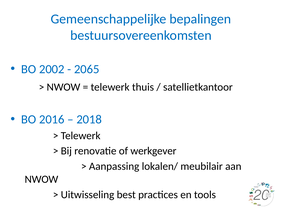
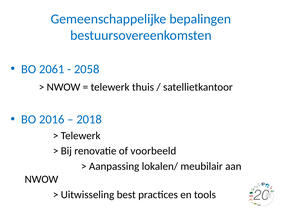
2002: 2002 -> 2061 (52, 69)
2065: 2065 -> 2058 (87, 69)
werkgever: werkgever -> voorbeeld (153, 151)
